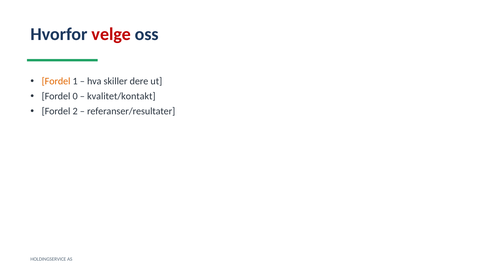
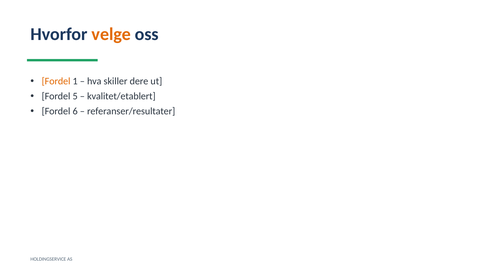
velge colour: red -> orange (111, 34)
0: 0 -> 5 (75, 96)
kvalitet/kontakt: kvalitet/kontakt -> kvalitet/etablert (121, 96)
2: 2 -> 6 (75, 111)
